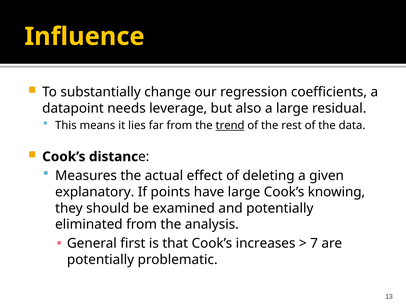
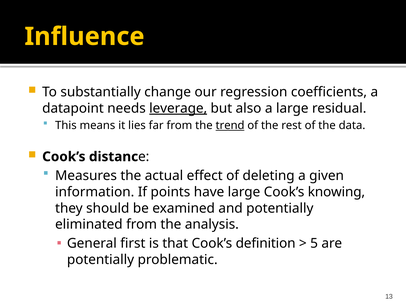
leverage underline: none -> present (178, 108)
explanatory: explanatory -> information (95, 192)
increases: increases -> definition (266, 243)
7: 7 -> 5 (314, 243)
